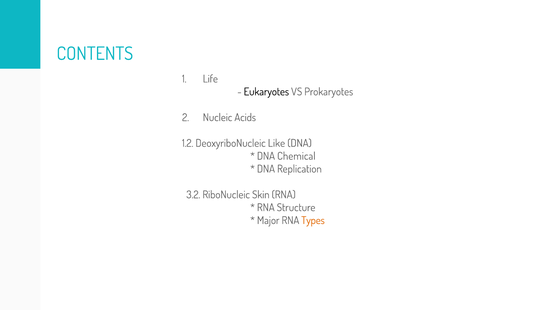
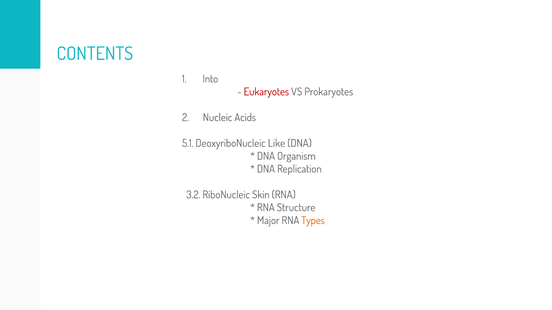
Life: Life -> Into (210, 79)
Eukaryotes colour: black -> red (266, 92)
1.2: 1.2 -> 5.1 (188, 144)
Chemical: Chemical -> Organism (296, 156)
